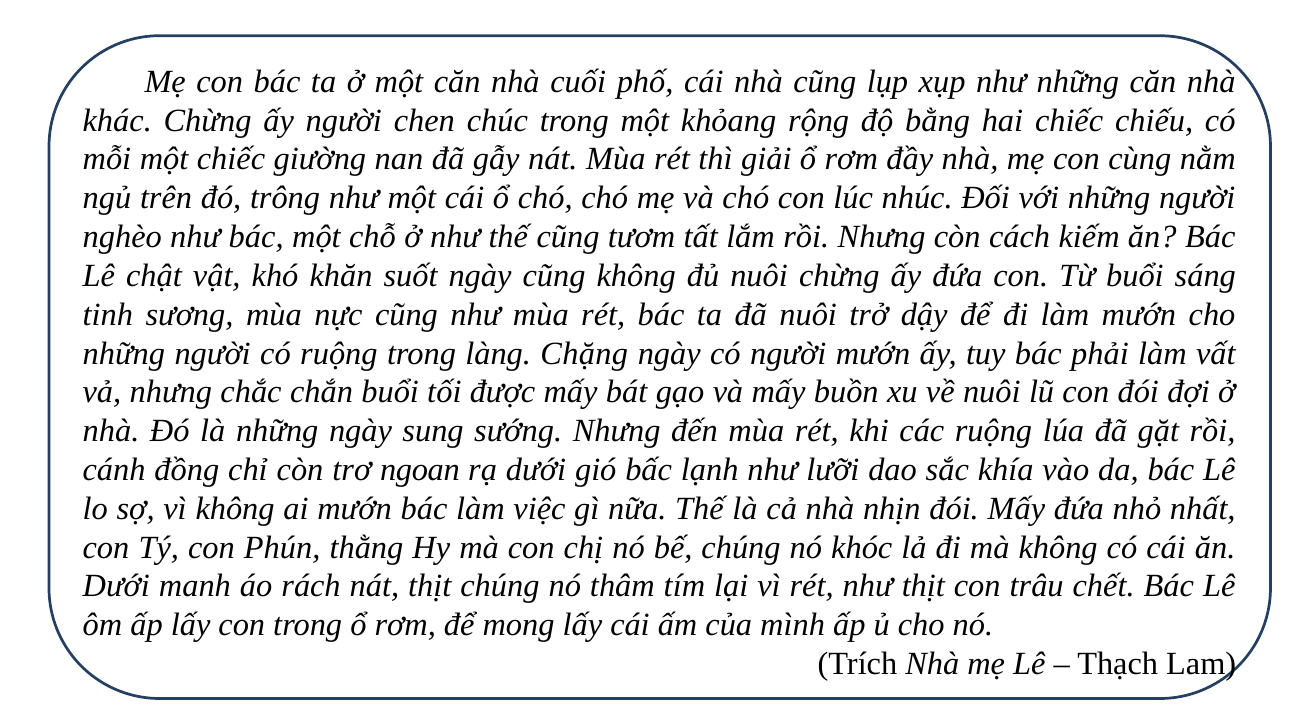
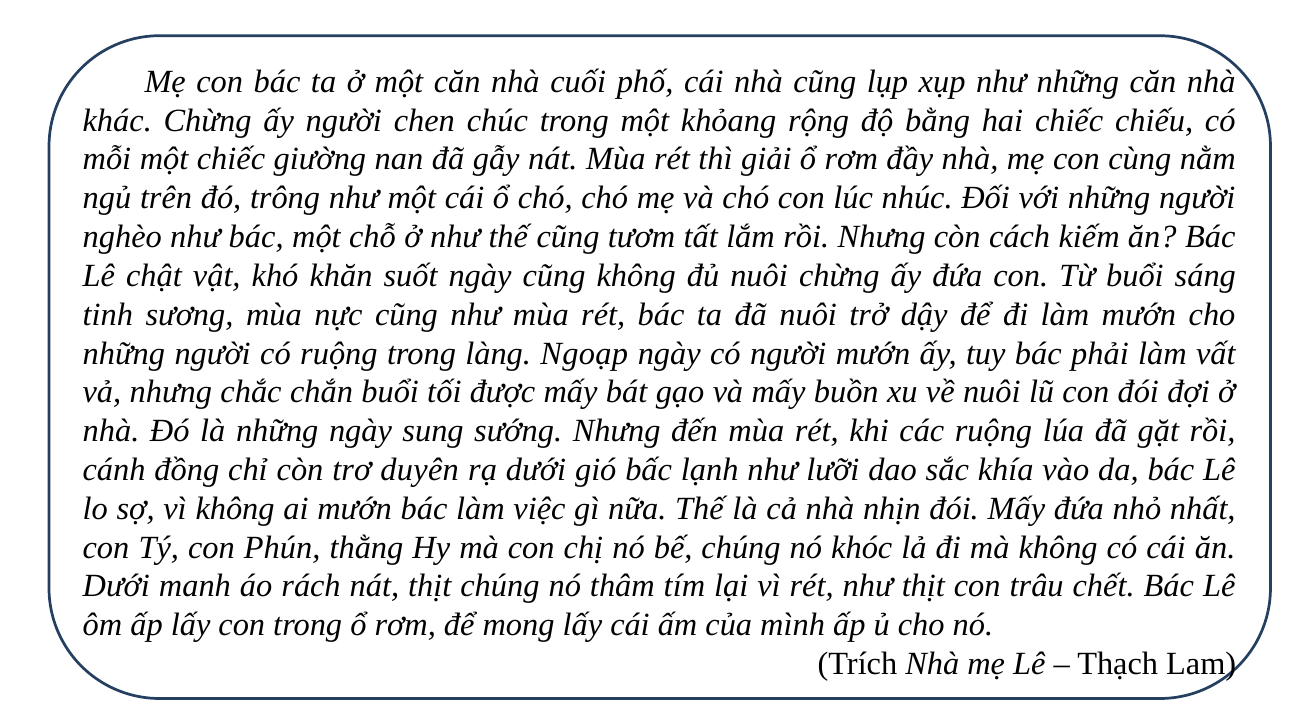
Chặng: Chặng -> Ngoạp (584, 354)
ngoan: ngoan -> duyên (420, 470)
